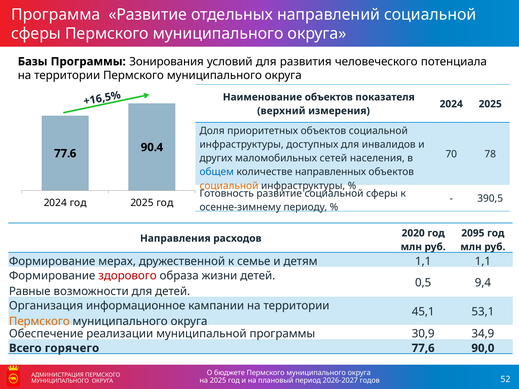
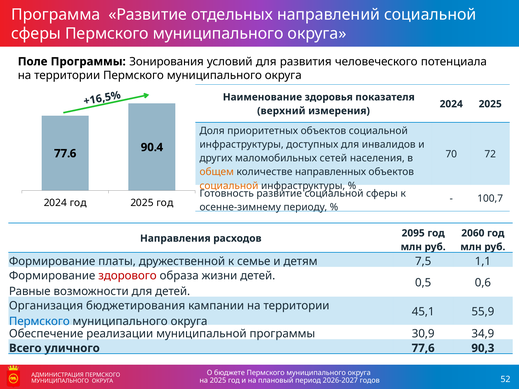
Базы: Базы -> Поле (33, 62)
Наименование объектов: объектов -> здоровья (329, 97)
78: 78 -> 72 (490, 154)
общем colour: blue -> orange (217, 172)
390,5: 390,5 -> 100,7 (490, 199)
2020: 2020 -> 2095 (413, 233)
2095: 2095 -> 2060 (473, 233)
мерах: мерах -> платы (117, 262)
детям 1,1: 1,1 -> 7,5 (423, 262)
9,4: 9,4 -> 0,6 (483, 283)
информационное: информационное -> бюджетирования (136, 306)
53,1: 53,1 -> 55,9 (483, 312)
Пермского colour: orange -> blue (39, 321)
горячего: горячего -> уличного (72, 348)
90,0: 90,0 -> 90,3 (483, 348)
